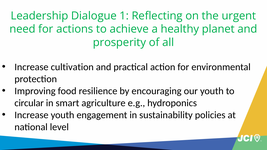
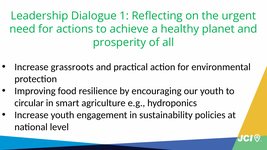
cultivation: cultivation -> grassroots (72, 67)
